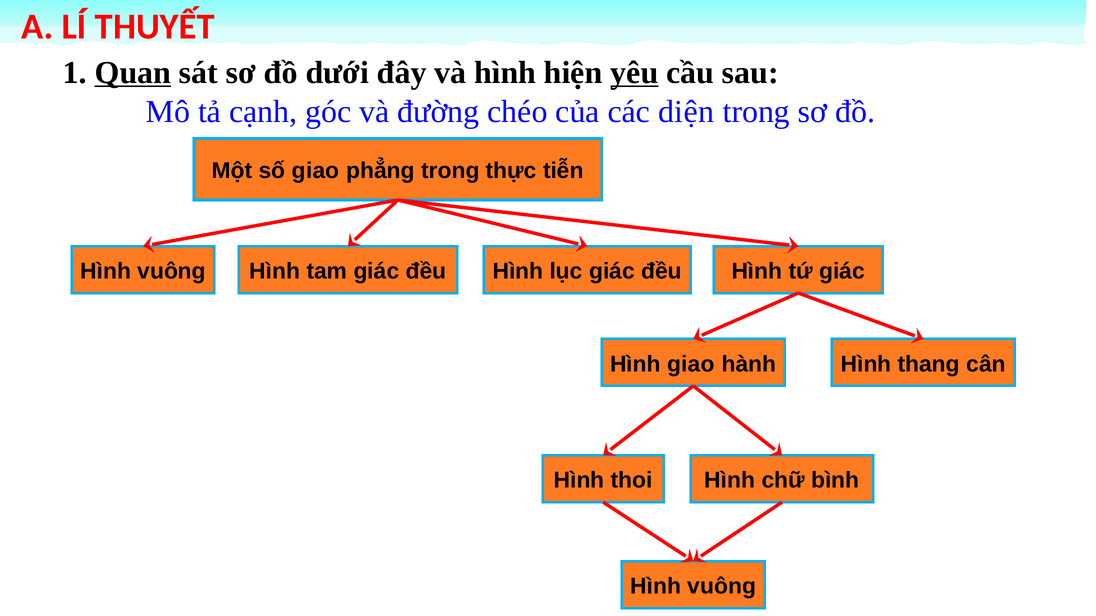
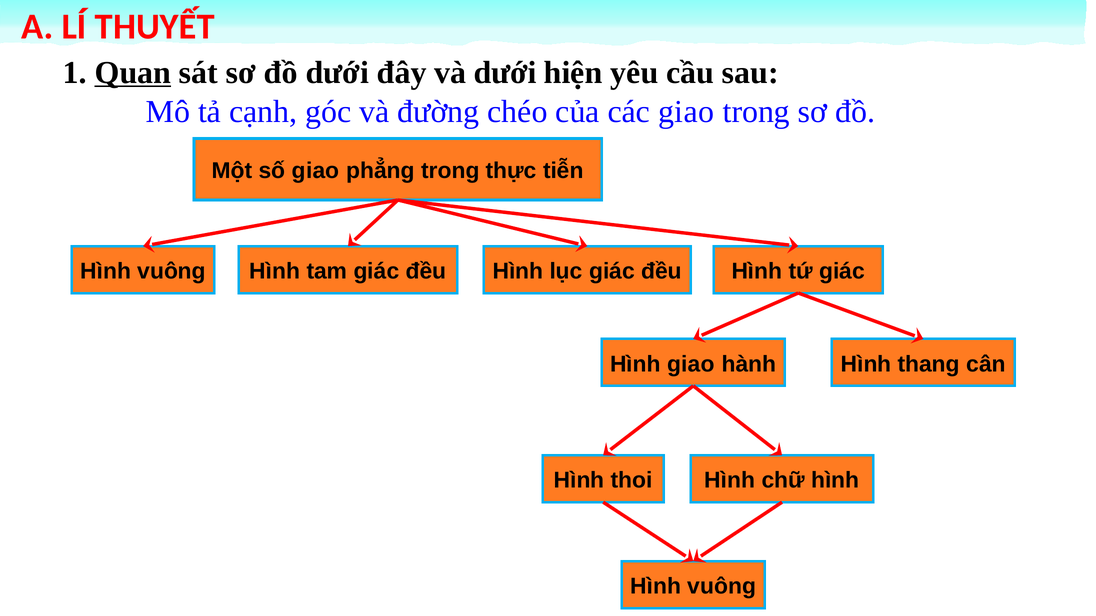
và hình: hình -> dưới (505, 73)
yêu underline: present -> none (634, 73)
các diện: diện -> giao (686, 112)
chữ bình: bình -> hình (835, 481)
